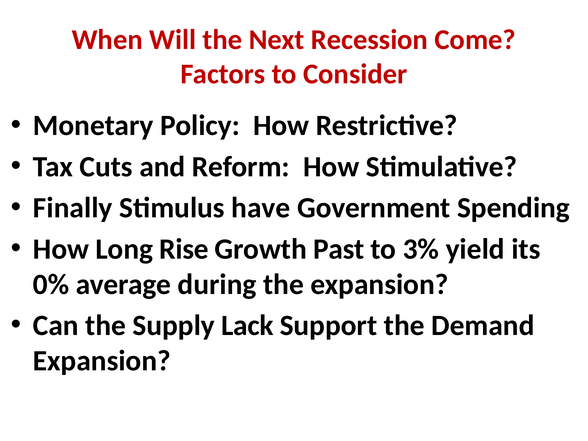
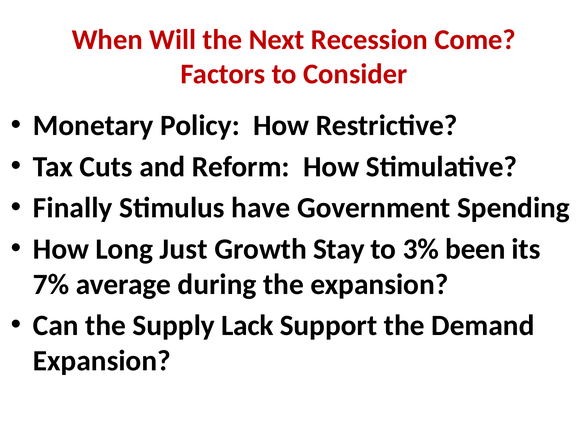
Rise: Rise -> Just (184, 249)
Past: Past -> Stay (339, 249)
yield: yield -> been (475, 249)
0%: 0% -> 7% (51, 284)
